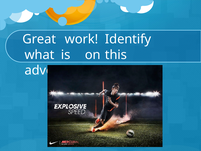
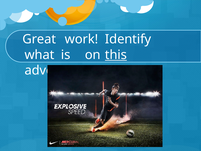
this underline: none -> present (116, 55)
